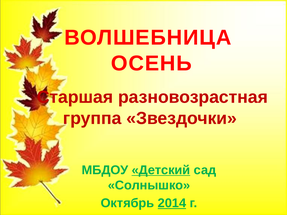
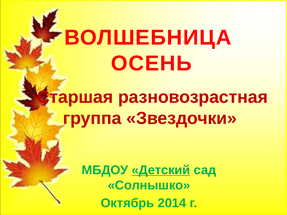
2014 underline: present -> none (172, 203)
